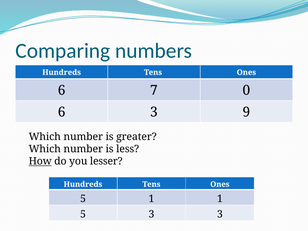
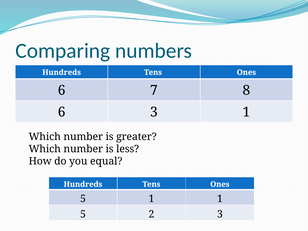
0: 0 -> 8 (246, 90)
3 9: 9 -> 1 (246, 112)
How underline: present -> none (40, 161)
lesser: lesser -> equal (106, 161)
5 3: 3 -> 2 (151, 214)
